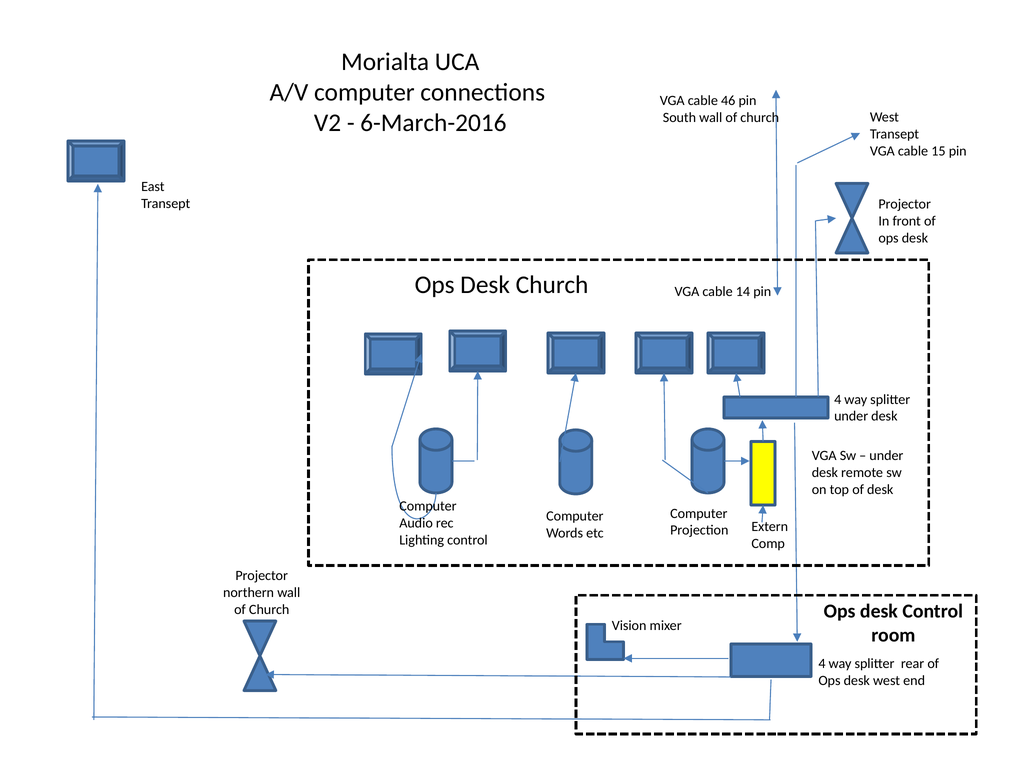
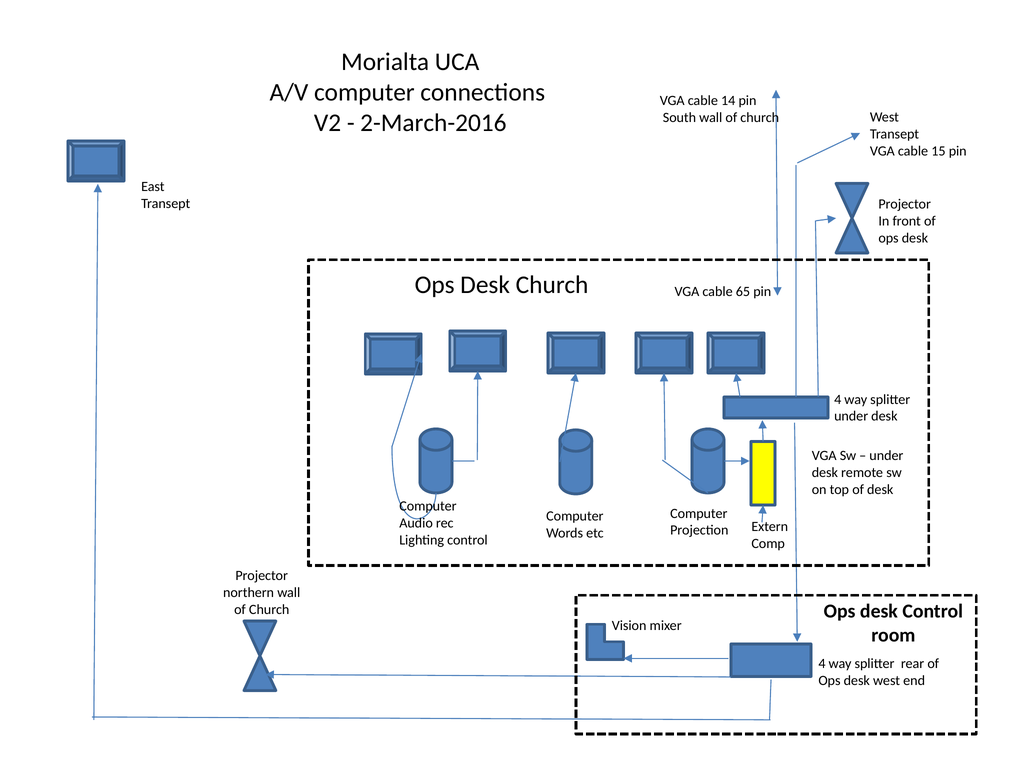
46: 46 -> 14 (728, 100)
6-March-2016: 6-March-2016 -> 2-March-2016 (433, 123)
14: 14 -> 65 (743, 291)
